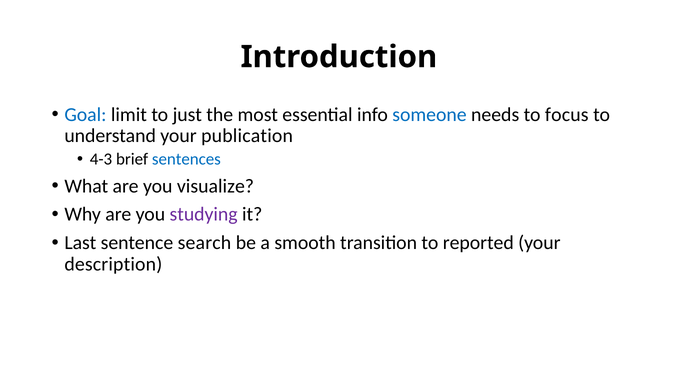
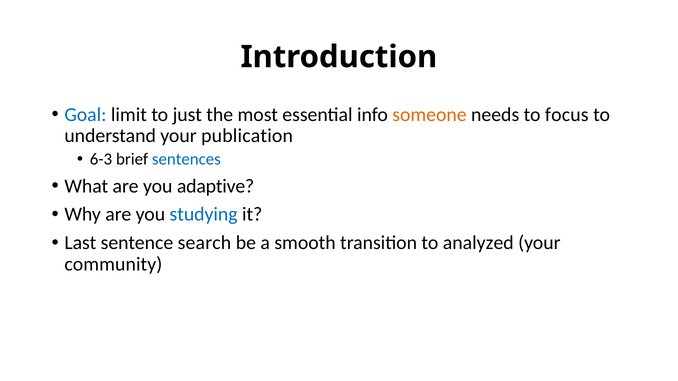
someone colour: blue -> orange (429, 115)
4-3: 4-3 -> 6-3 (101, 159)
visualize: visualize -> adaptive (216, 186)
studying colour: purple -> blue (204, 215)
reported: reported -> analyzed (478, 243)
description: description -> community (113, 264)
